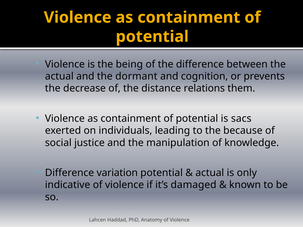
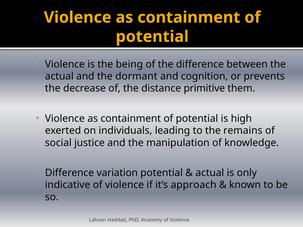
relations: relations -> primitive (204, 88)
sacs: sacs -> high (241, 119)
because: because -> remains (243, 131)
damaged: damaged -> approach (194, 185)
